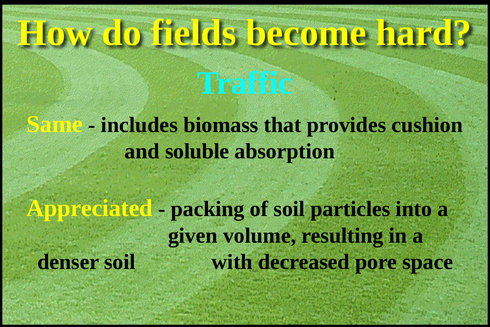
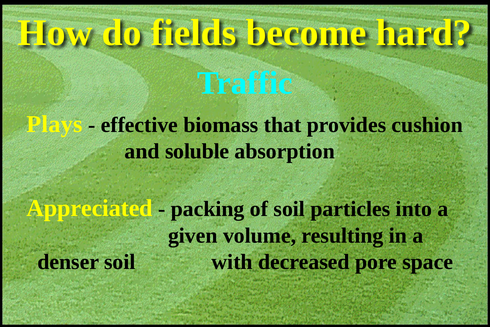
Same: Same -> Plays (55, 124)
includes: includes -> effective (139, 125)
